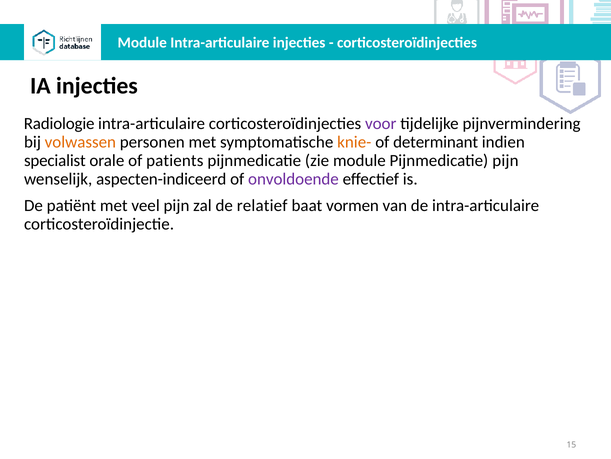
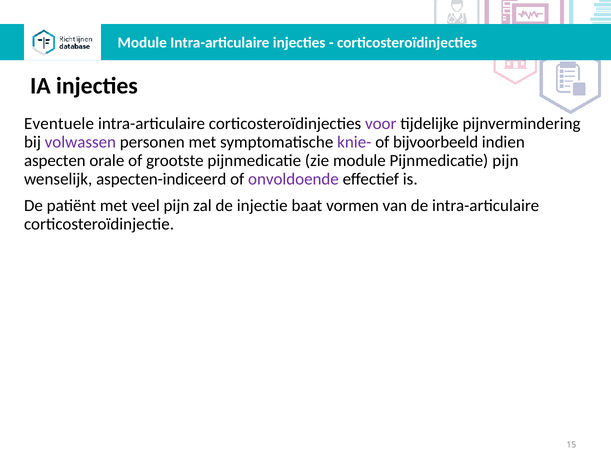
Radiologie: Radiologie -> Eventuele (59, 124)
volwassen colour: orange -> purple (80, 142)
knie- colour: orange -> purple (354, 142)
determinant: determinant -> bijvoorbeeld (436, 142)
specialist: specialist -> aspecten (55, 160)
patients: patients -> grootste (175, 160)
relatief: relatief -> injectie (262, 205)
